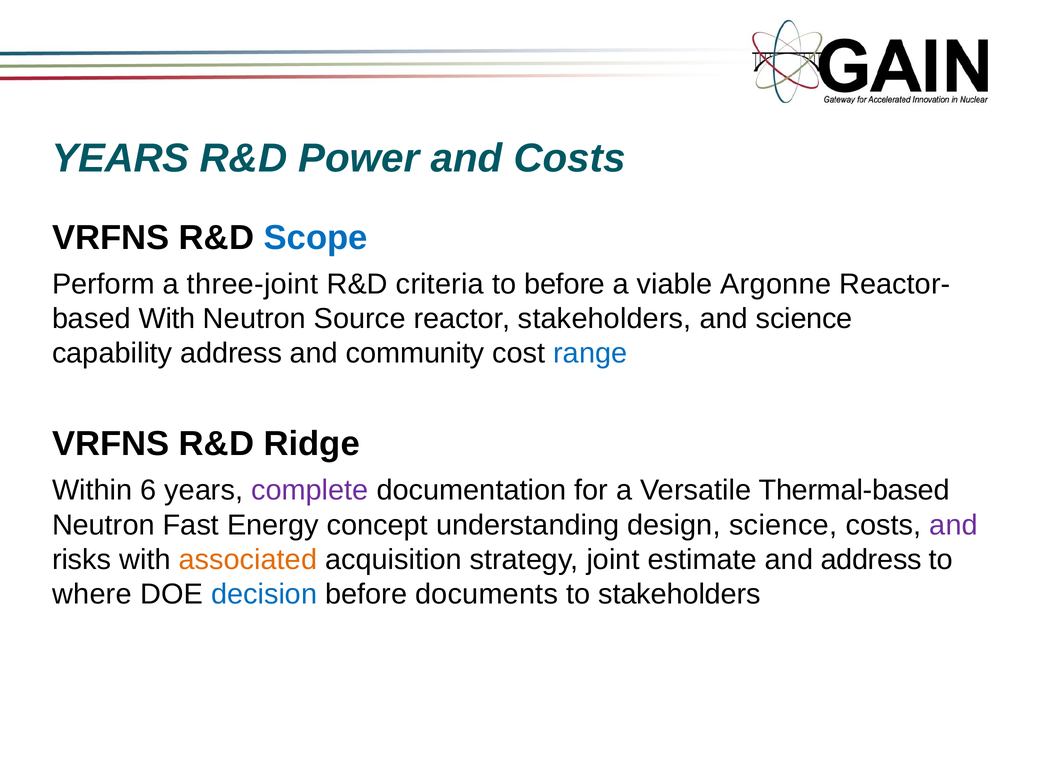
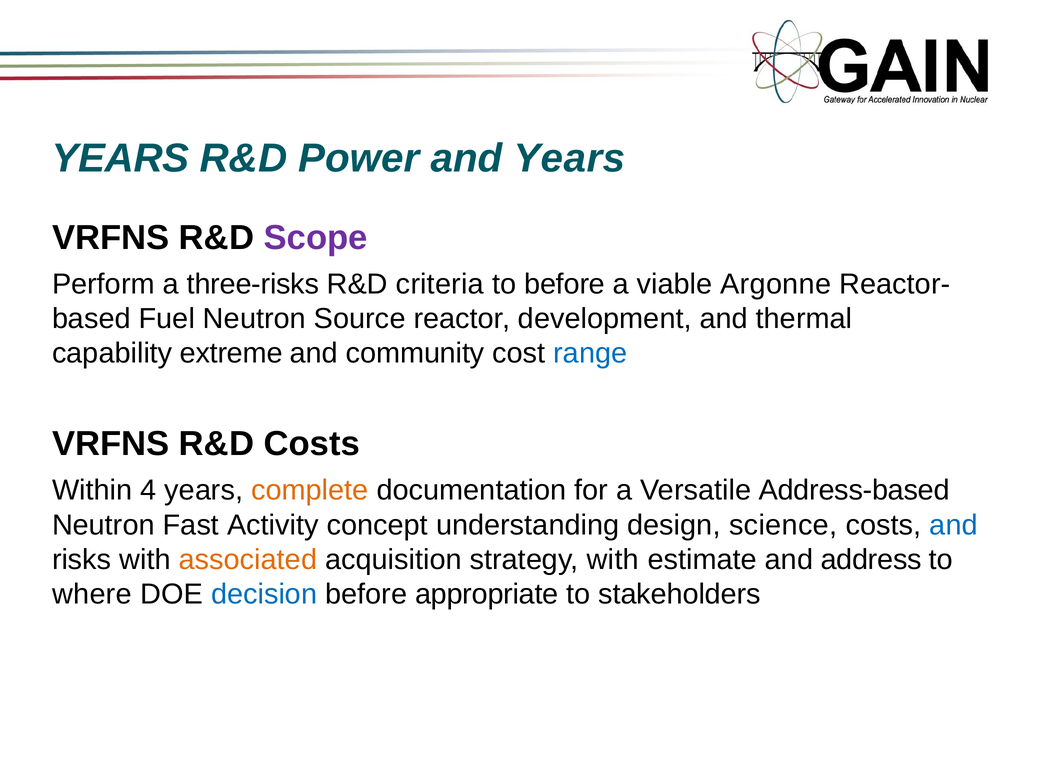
and Costs: Costs -> Years (570, 159)
Scope colour: blue -> purple (316, 238)
three-joint: three-joint -> three-risks (253, 284)
With: With -> Fuel (167, 319)
reactor stakeholders: stakeholders -> development (605, 319)
and science: science -> thermal (804, 319)
capability address: address -> extreme (231, 353)
R&D Ridge: Ridge -> Costs (312, 444)
6: 6 -> 4 (148, 490)
complete colour: purple -> orange (310, 490)
Thermal-based: Thermal-based -> Address-based (854, 490)
Energy: Energy -> Activity (273, 525)
and colour: purple -> blue (954, 525)
strategy joint: joint -> with (613, 560)
documents: documents -> appropriate (487, 594)
